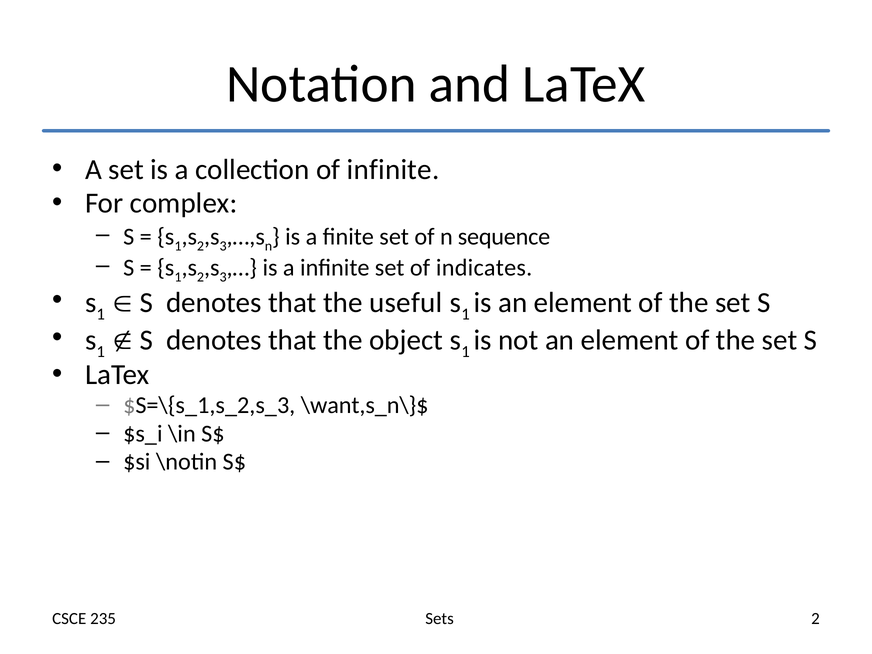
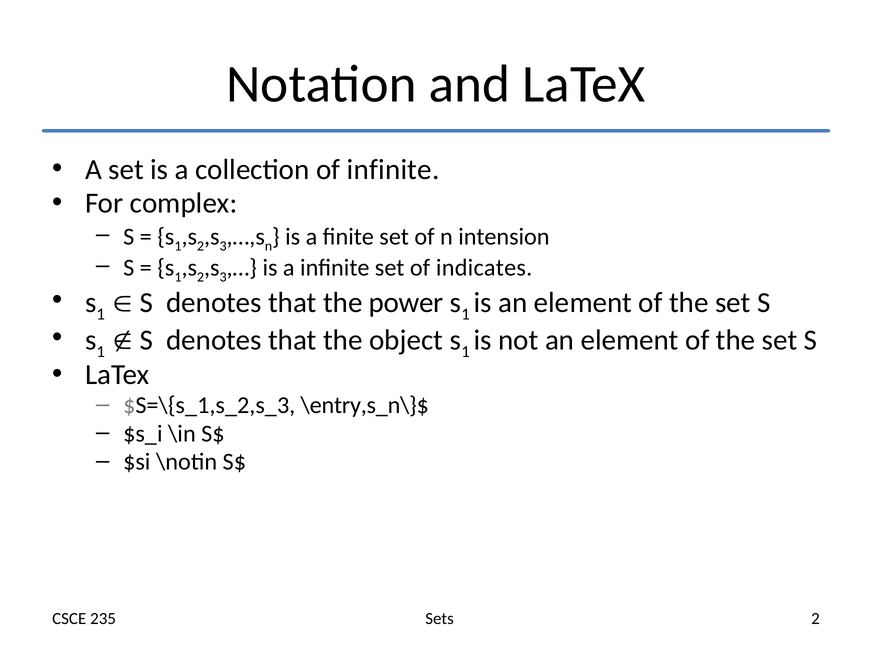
sequence: sequence -> intension (504, 237)
useful: useful -> power (406, 303)
\want,s_n\}$: \want,s_n\}$ -> \entry,s_n\}$ (365, 405)
